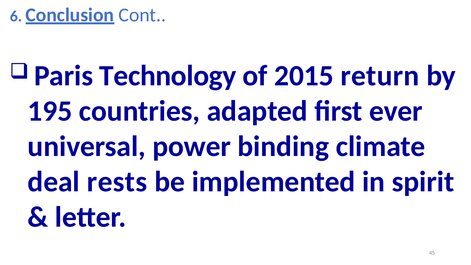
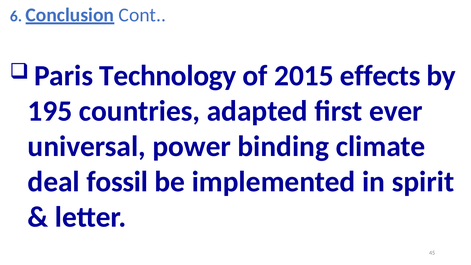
return: return -> effects (380, 76)
rests: rests -> fossil (117, 182)
